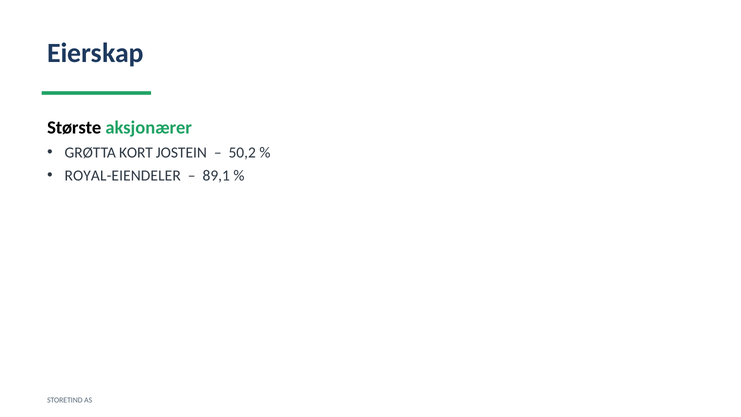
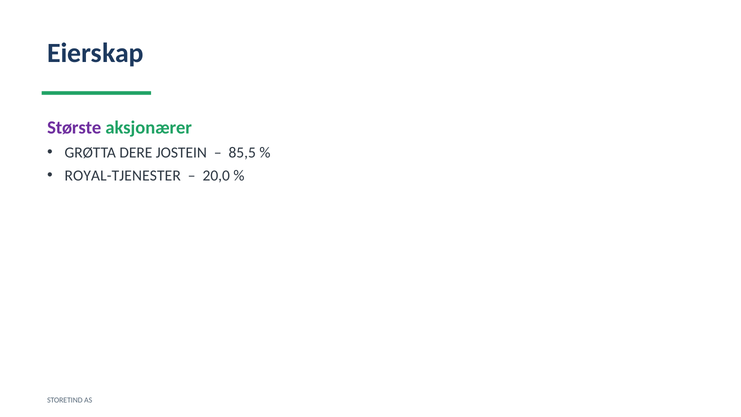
Største colour: black -> purple (74, 128)
KORT: KORT -> DERE (136, 152)
50,2: 50,2 -> 85,5 (242, 152)
ROYAL-EIENDELER: ROYAL-EIENDELER -> ROYAL-TJENESTER (123, 176)
89,1: 89,1 -> 20,0 (216, 176)
